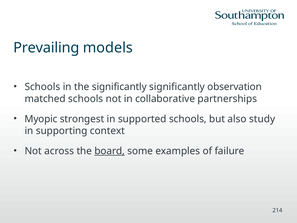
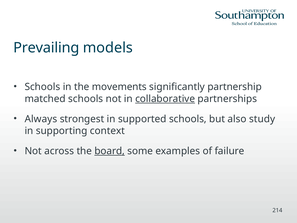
the significantly: significantly -> movements (119, 87)
observation: observation -> partnership (235, 87)
collaborative underline: none -> present (165, 99)
Myopic: Myopic -> Always (41, 119)
